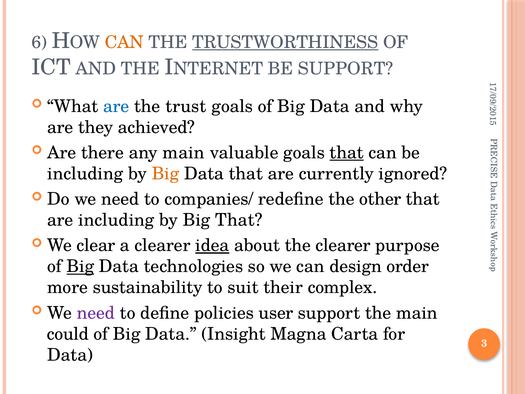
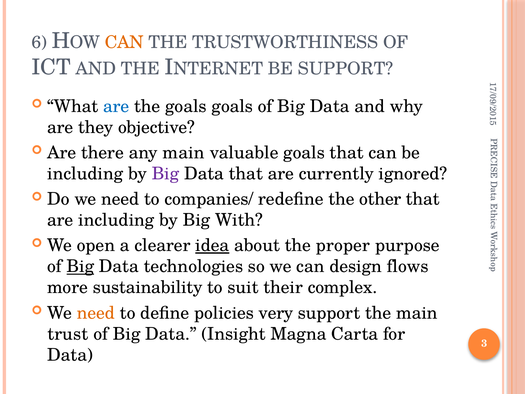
TRUSTWORTHINESS underline: present -> none (285, 42)
the trust: trust -> goals (186, 106)
achieved: achieved -> objective (157, 127)
that underline: present -> none (347, 153)
Big colour: orange -> purple (165, 174)
Big That: That -> With (239, 220)
clear: clear -> open (96, 245)
the clearer: clearer -> proper (343, 245)
order: order -> flows (408, 266)
need colour: purple -> orange (96, 313)
user: user -> very (276, 313)
could: could -> trust (68, 334)
